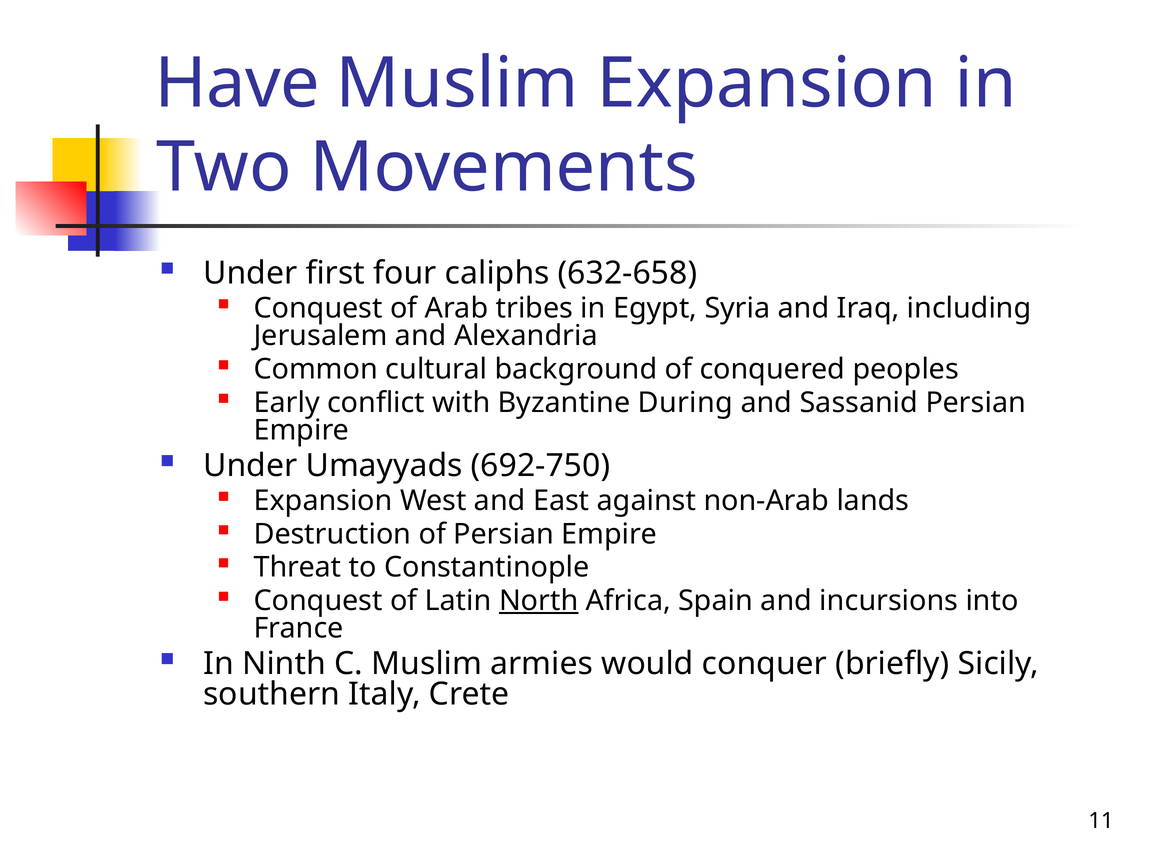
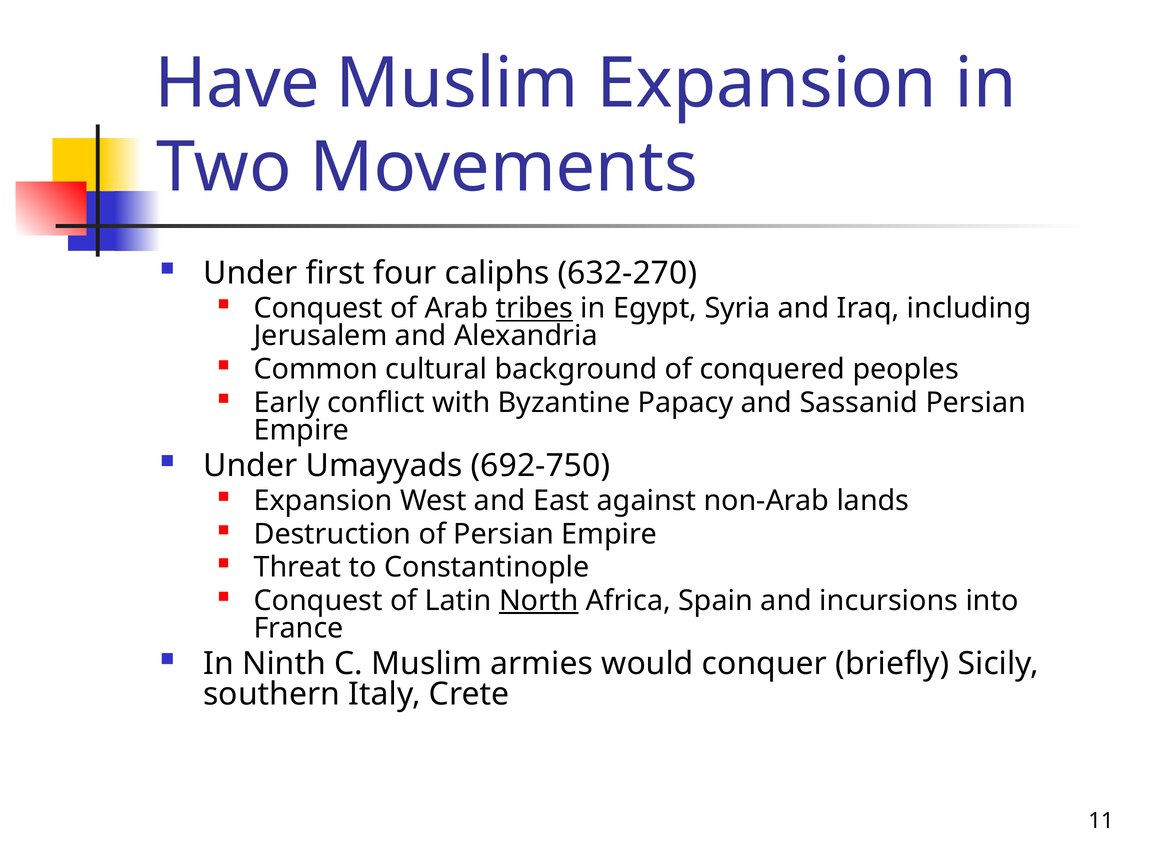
632-658: 632-658 -> 632-270 (627, 274)
tribes underline: none -> present (534, 309)
During: During -> Papacy (685, 403)
